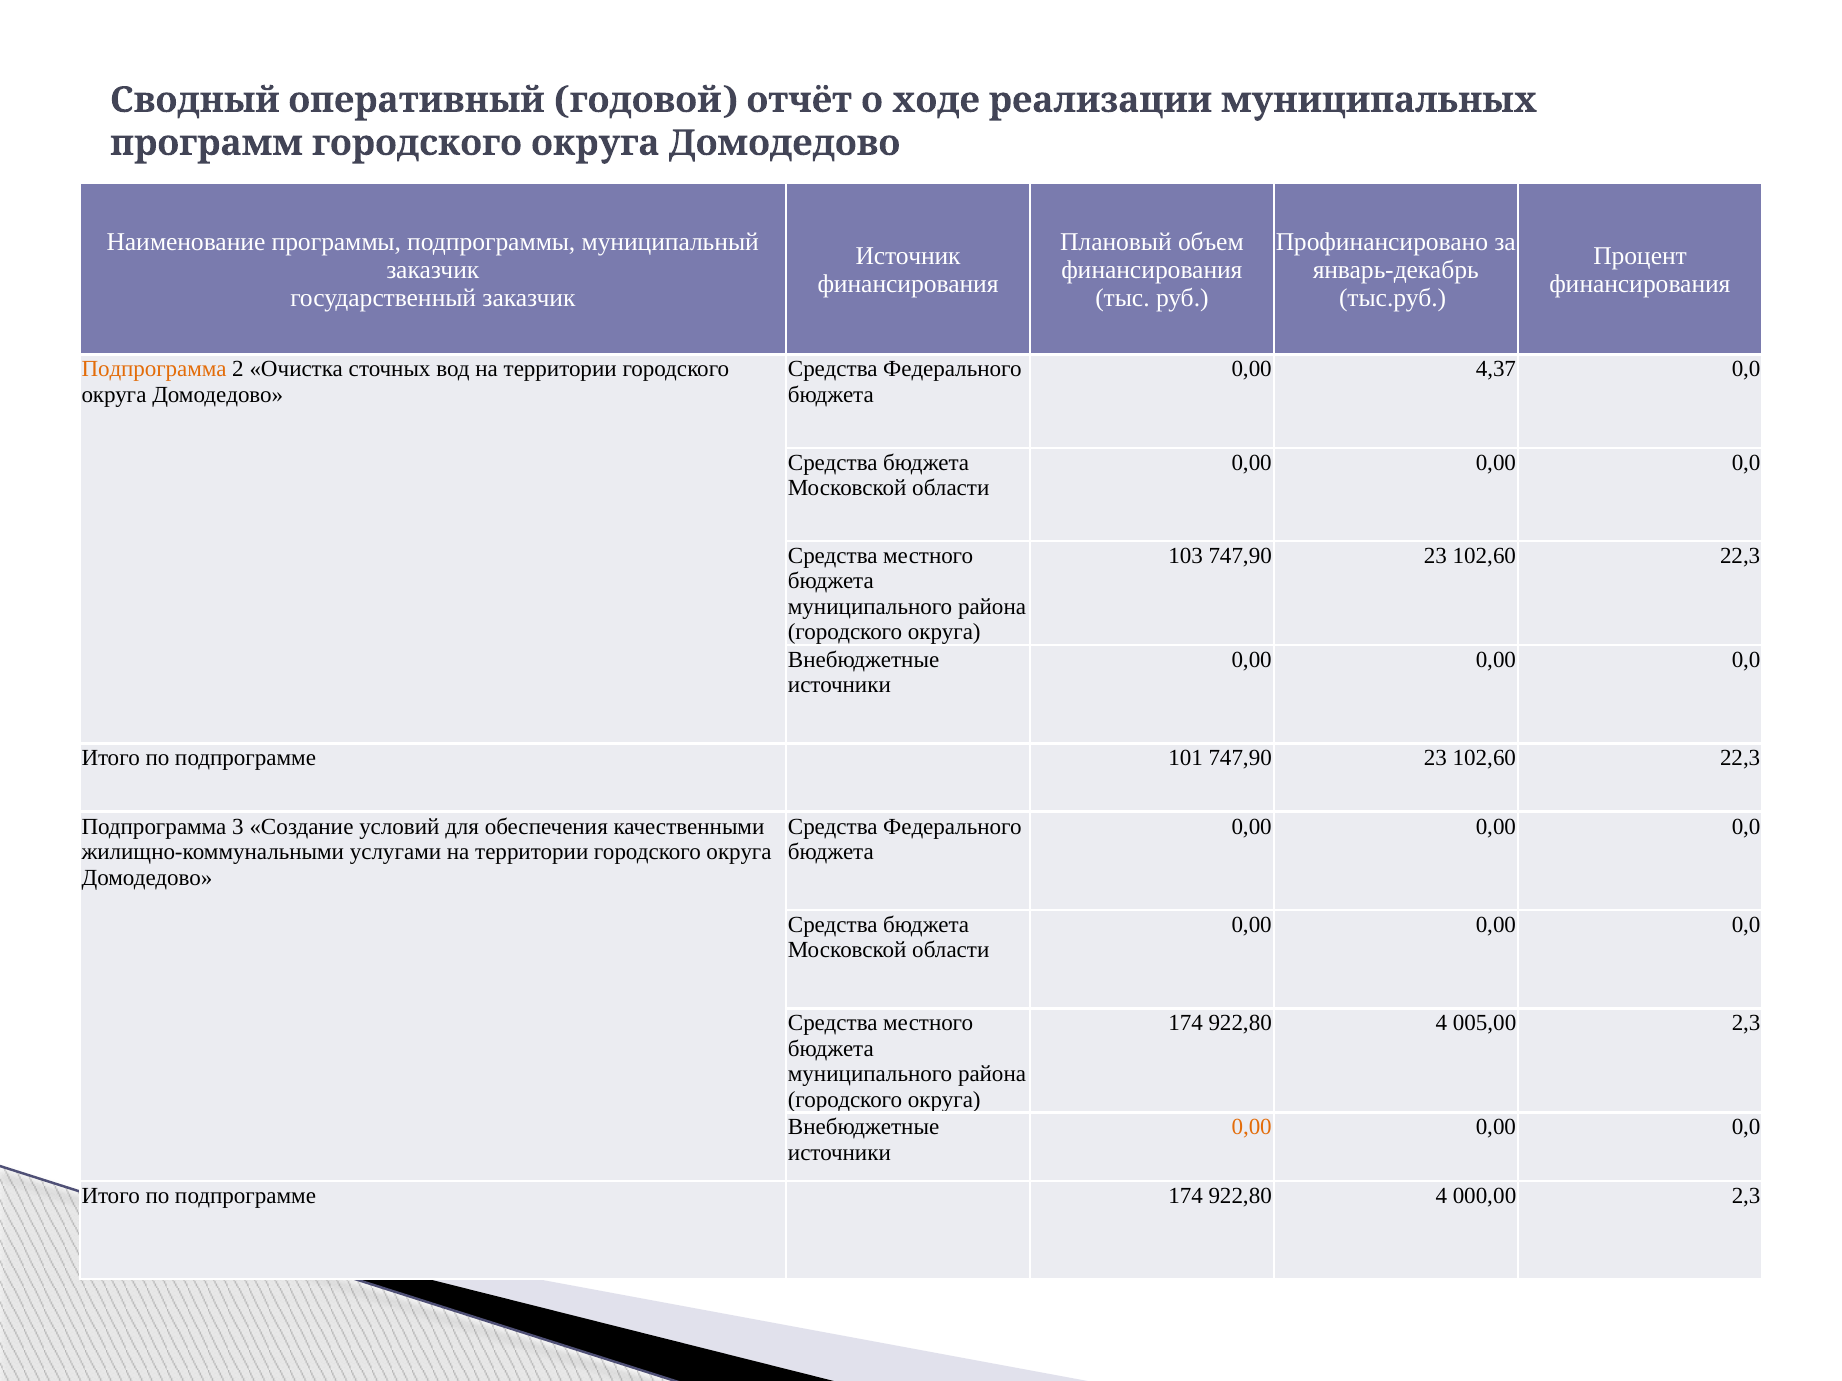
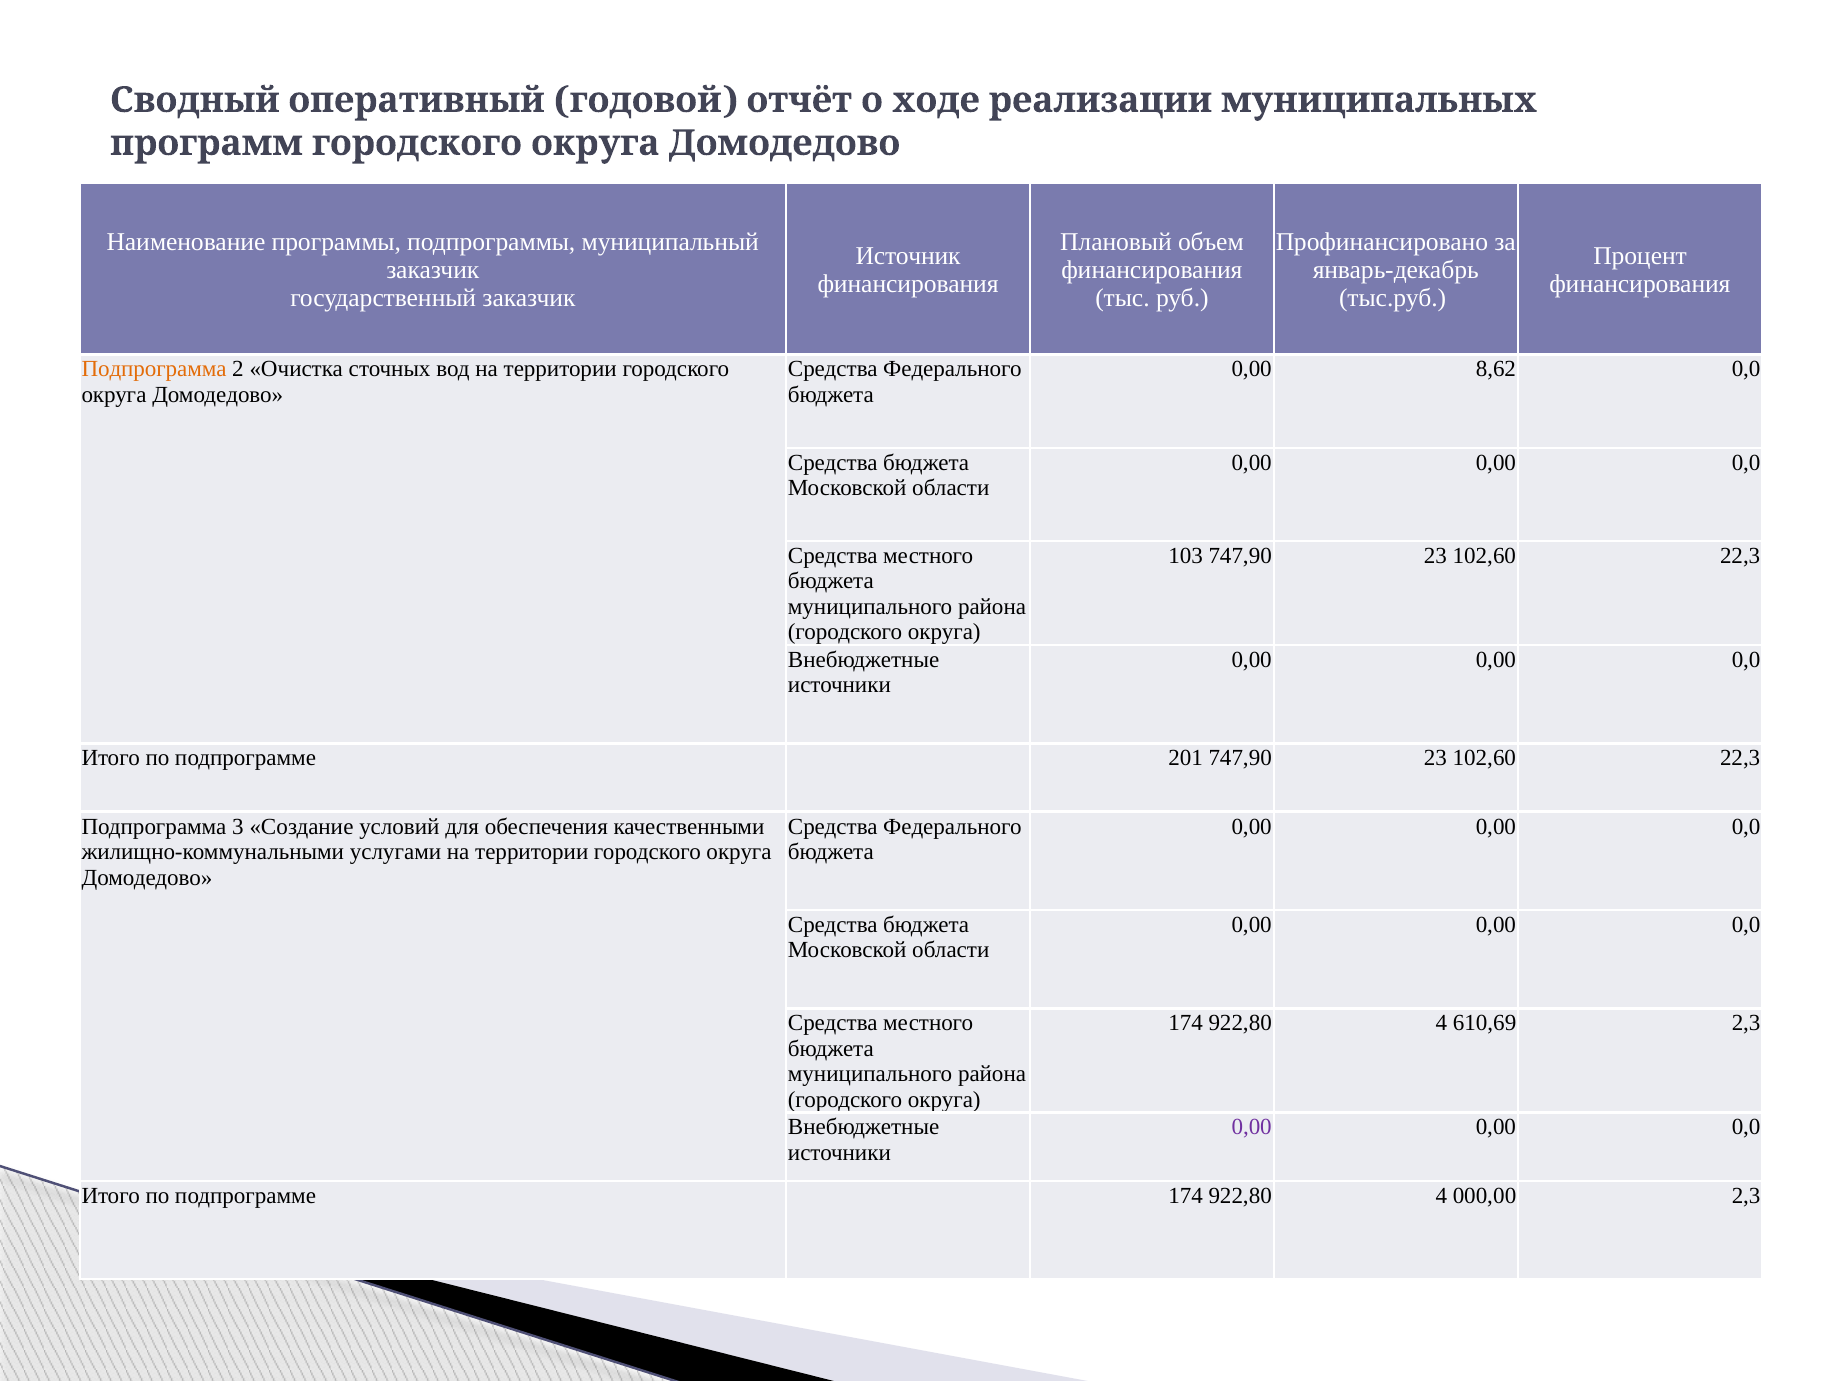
4,37: 4,37 -> 8,62 (1496, 369)
101: 101 -> 201 (1186, 759)
005,00: 005,00 -> 610,69 (1485, 1024)
0,00 colour: orange -> purple (1252, 1128)
